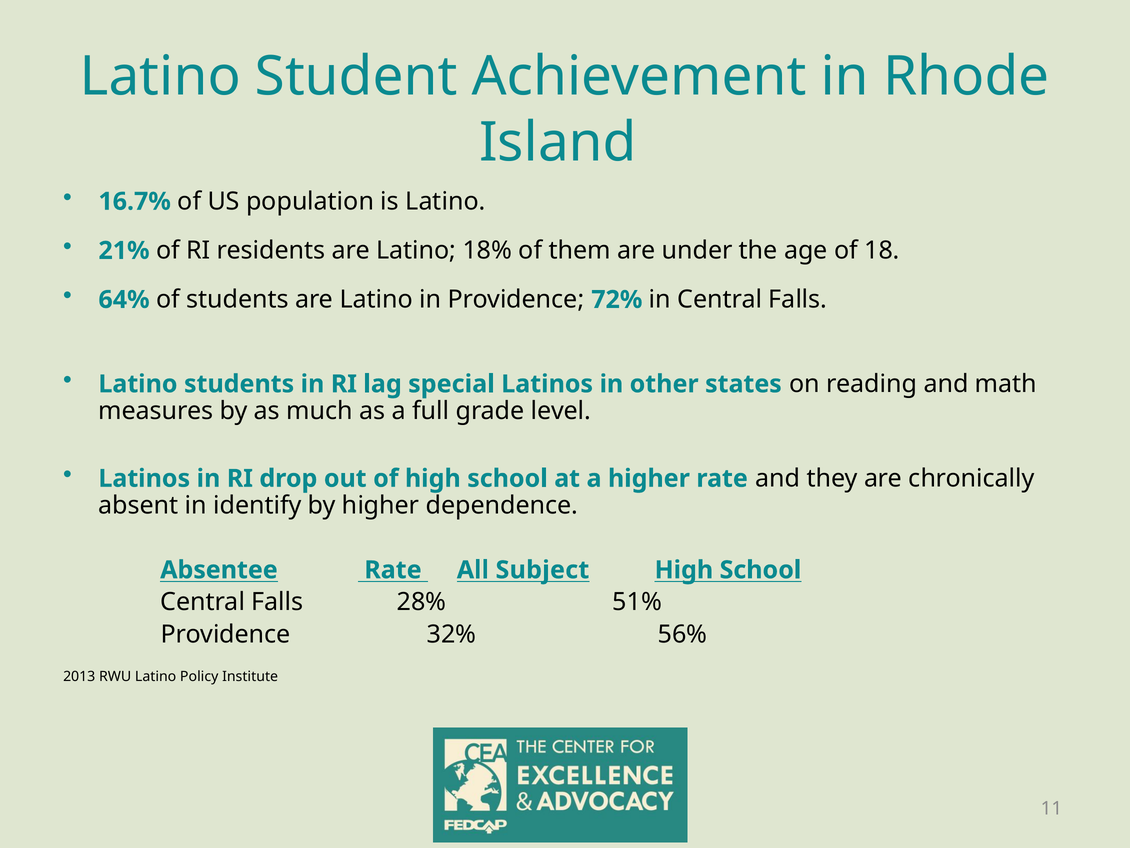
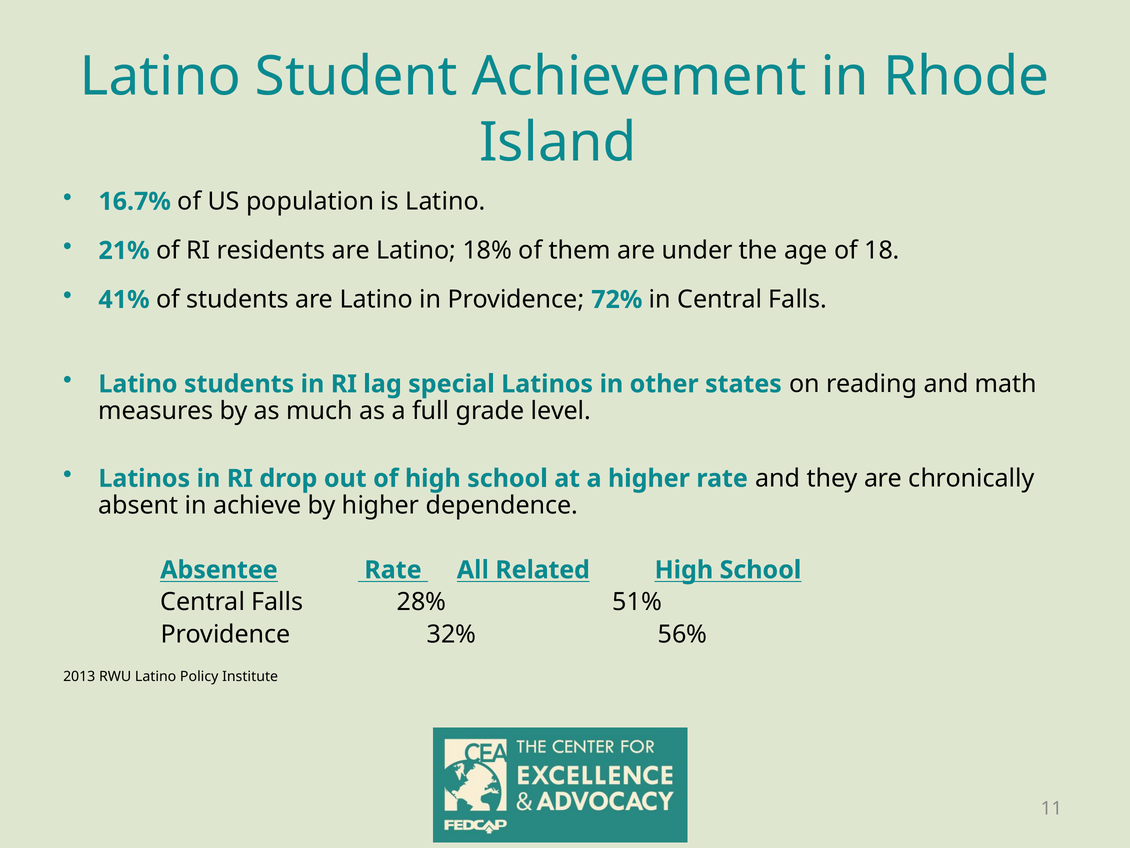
64%: 64% -> 41% (124, 300)
identify: identify -> achieve (257, 505)
Subject: Subject -> Related (543, 570)
